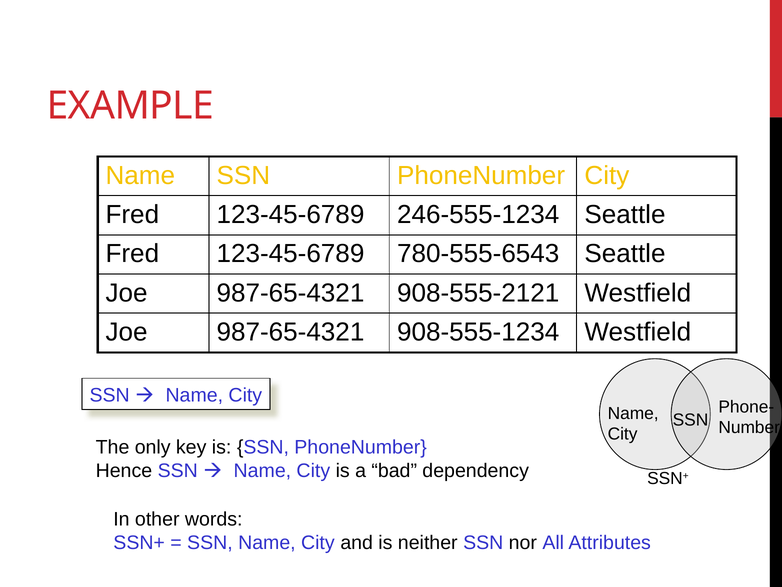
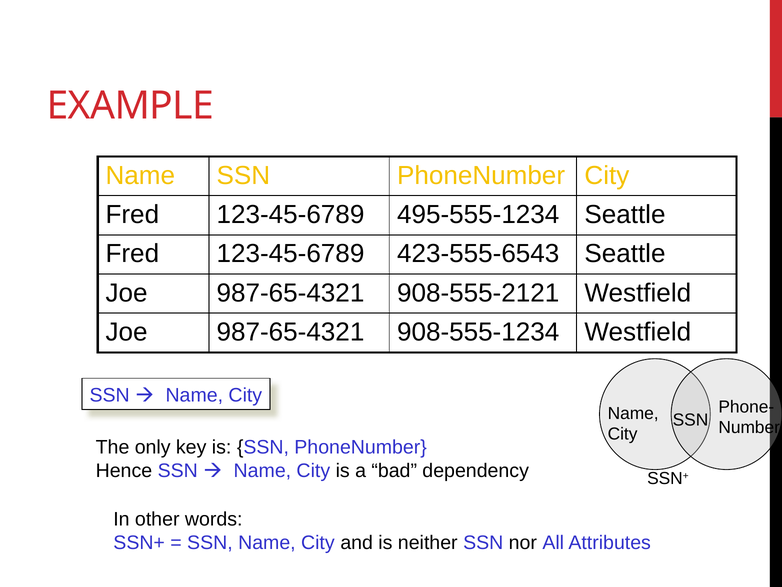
246-555-1234: 246-555-1234 -> 495-555-1234 (478, 214)
780-555-6543: 780-555-6543 -> 423-555-6543 (478, 254)
